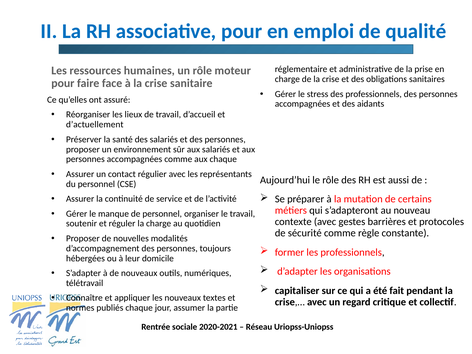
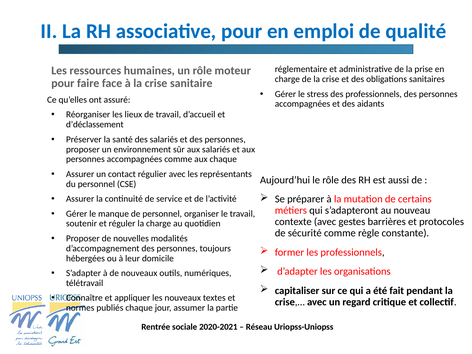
d’actuellement: d’actuellement -> d’déclassement (95, 125)
